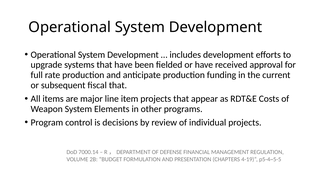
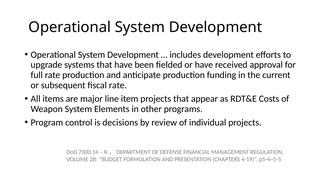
fiscal that: that -> rate (118, 85)
